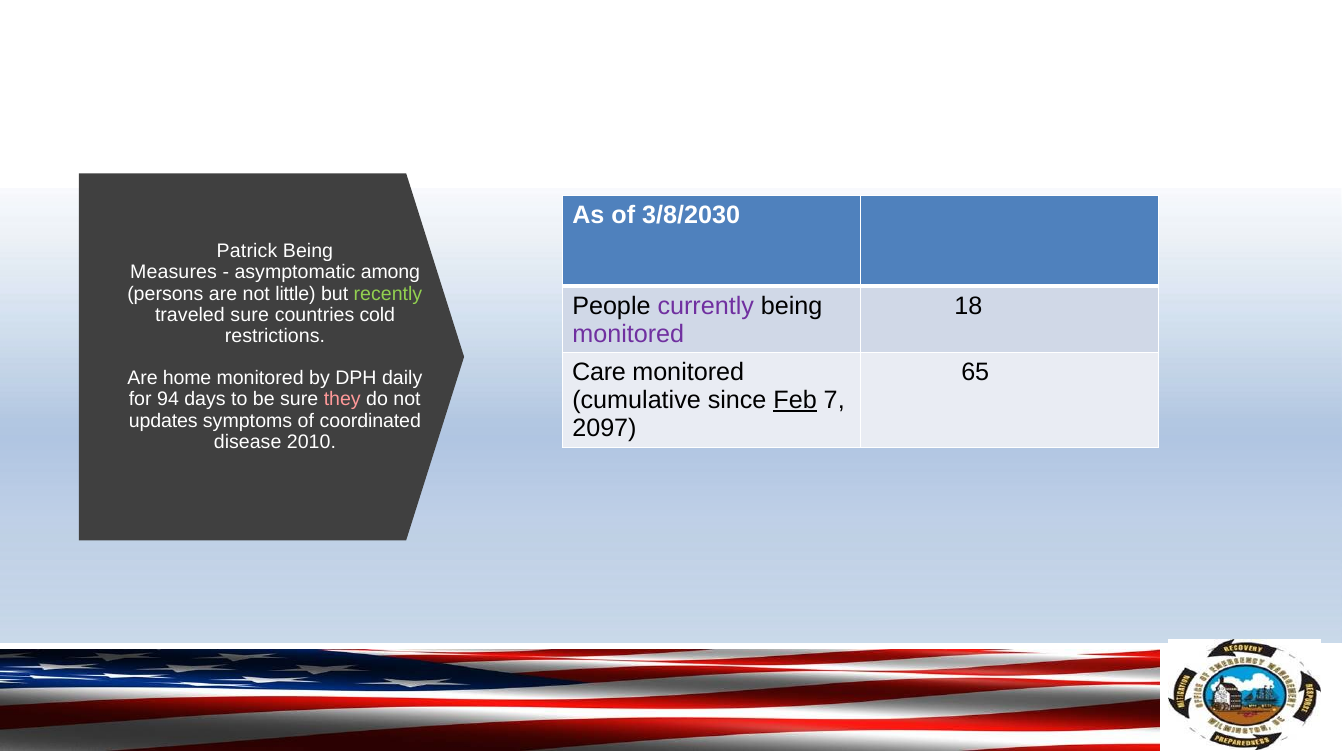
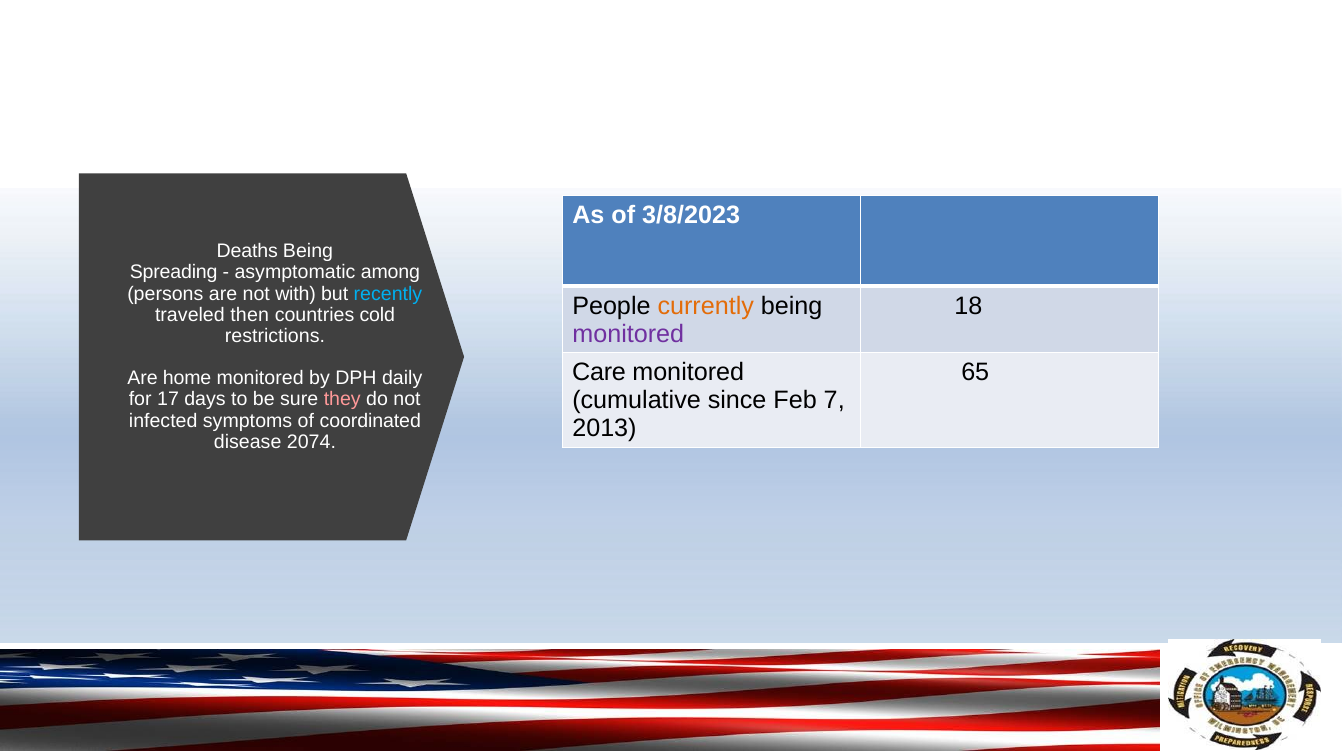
3/8/2030: 3/8/2030 -> 3/8/2023 (691, 215)
Patrick: Patrick -> Deaths (247, 251)
Measures: Measures -> Spreading (174, 272)
little: little -> with (296, 294)
recently colour: light green -> light blue (388, 294)
currently colour: purple -> orange (706, 306)
traveled sure: sure -> then (250, 315)
Feb underline: present -> none (795, 400)
94: 94 -> 17 (168, 399)
updates: updates -> infected (163, 421)
2097: 2097 -> 2013 (604, 429)
2010: 2010 -> 2074 (311, 442)
